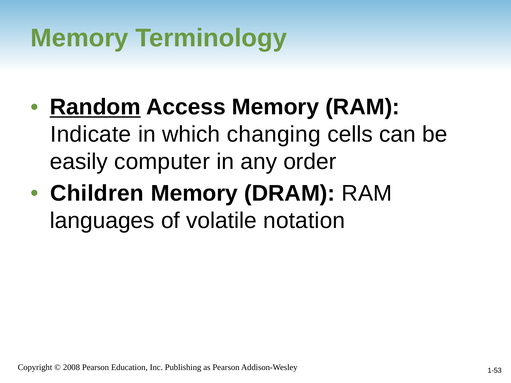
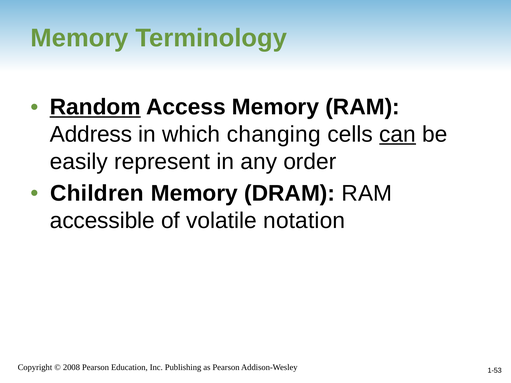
Indicate: Indicate -> Address (91, 134)
can underline: none -> present (398, 134)
computer: computer -> represent (162, 162)
languages: languages -> accessible (102, 221)
